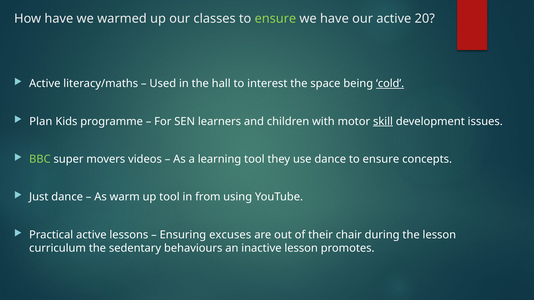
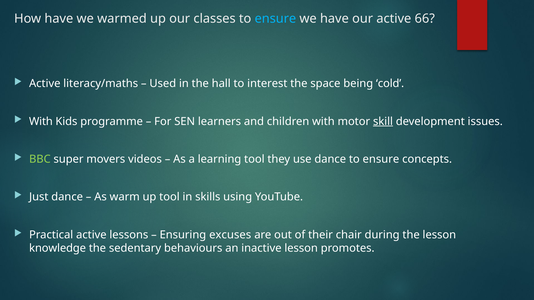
ensure colour: light green -> light blue (275, 19)
20: 20 -> 66 (425, 19)
cold underline: present -> none (390, 84)
Plan: Plan -> With (41, 121)
from: from -> skills (208, 197)
curriculum: curriculum -> knowledge (58, 248)
